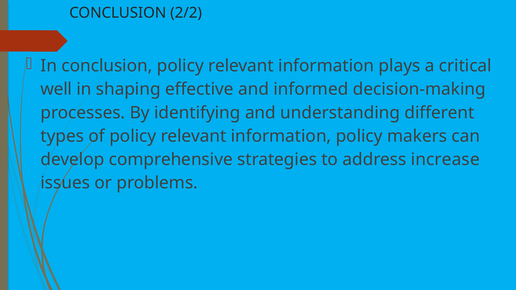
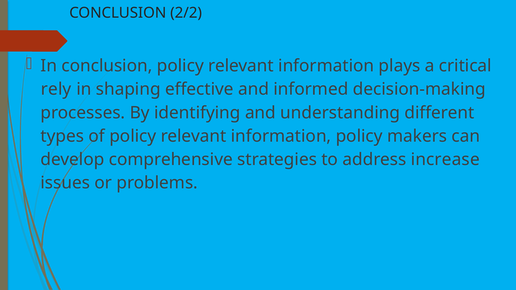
well: well -> rely (56, 89)
